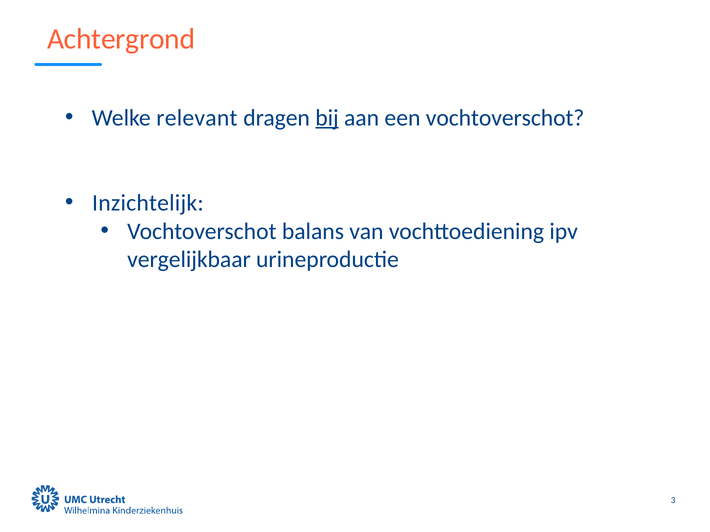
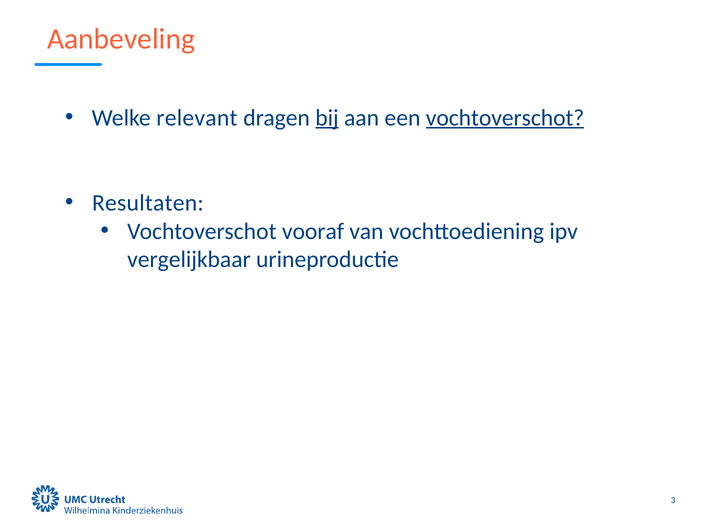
Achtergrond: Achtergrond -> Aanbeveling (121, 39)
vochtoverschot underline: none -> present (505, 118)
Inzichtelijk: Inzichtelijk -> Resultaten (148, 203)
balans: balans -> vooraf (313, 231)
